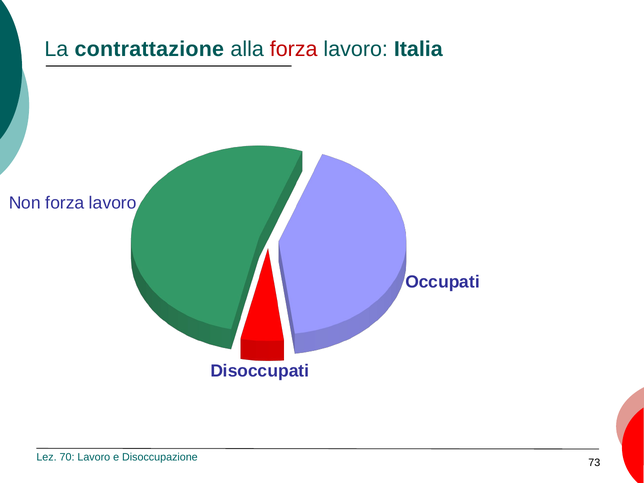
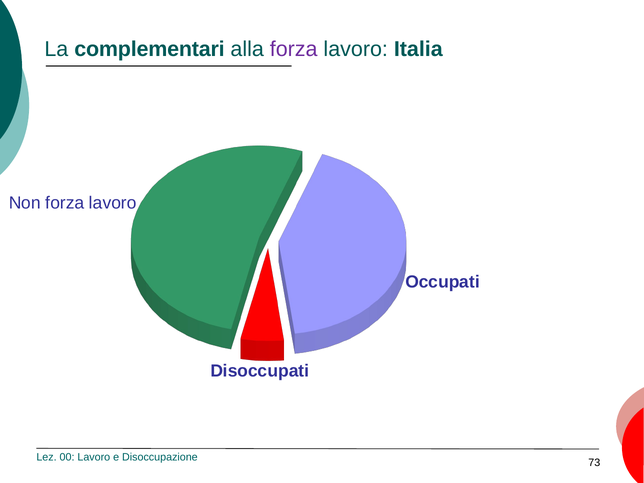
contrattazione: contrattazione -> complementari (149, 49)
forza colour: red -> purple (294, 49)
70: 70 -> 00 (67, 457)
